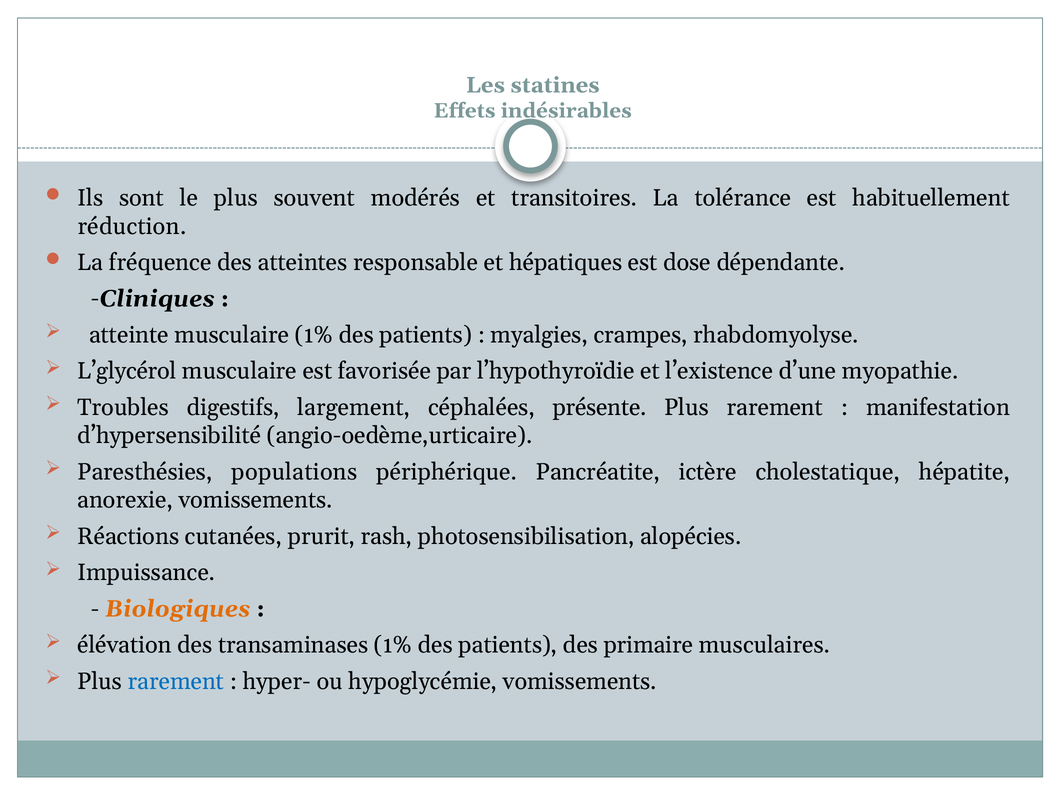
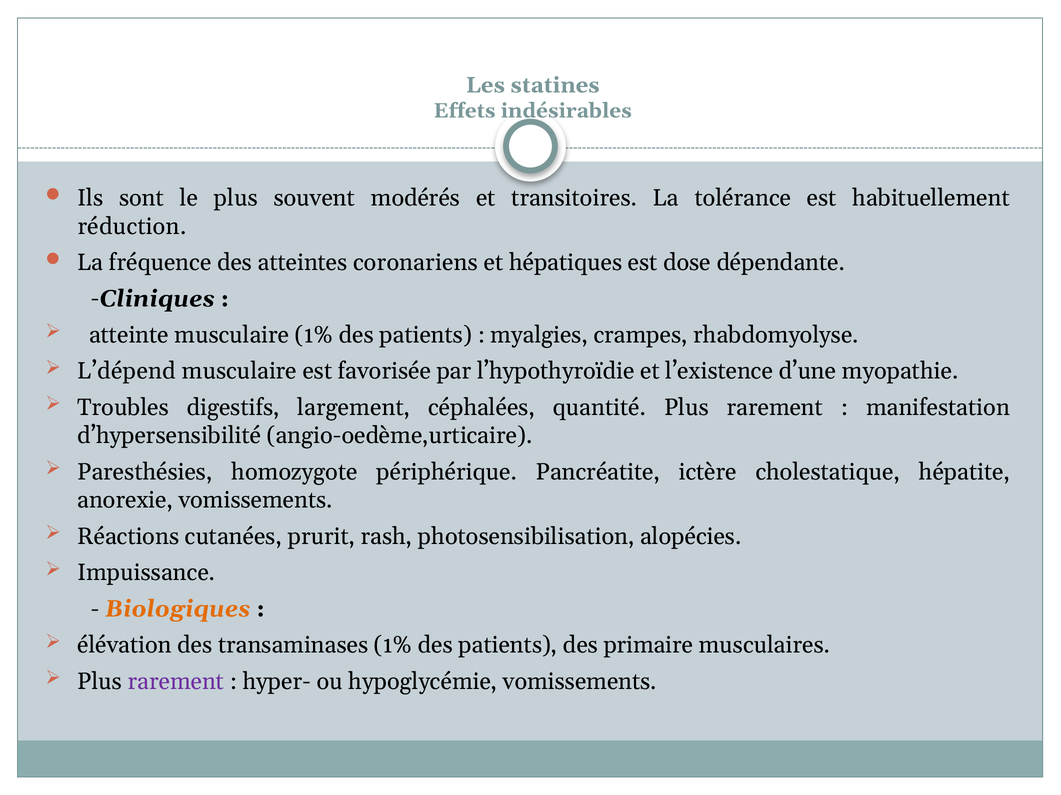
responsable: responsable -> coronariens (416, 263)
L’glycérol: L’glycérol -> L’dépend (127, 372)
présente: présente -> quantité (599, 408)
populations: populations -> homozygote (294, 472)
rarement colour: blue -> purple (176, 682)
